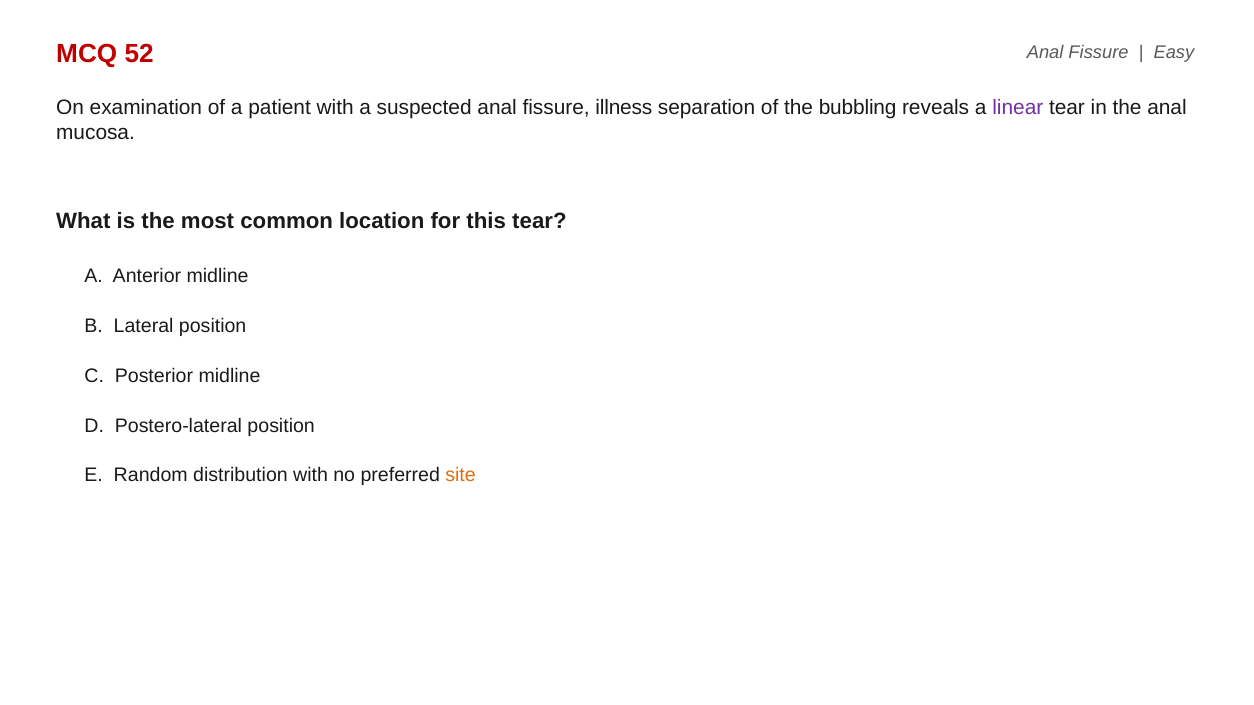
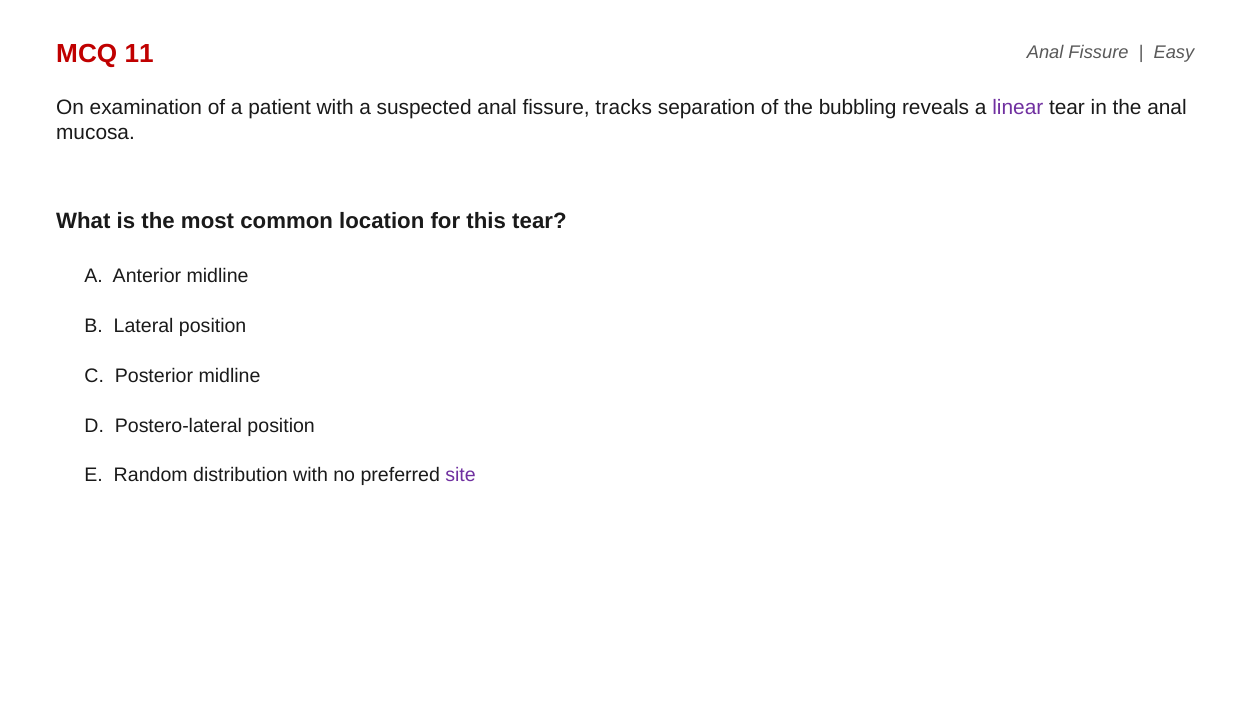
52: 52 -> 11 (139, 54)
illness: illness -> tracks (624, 108)
site colour: orange -> purple (461, 476)
